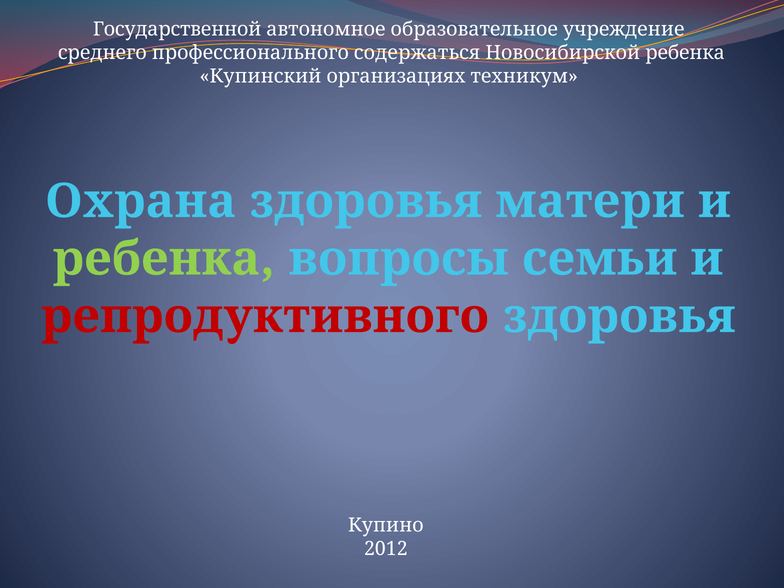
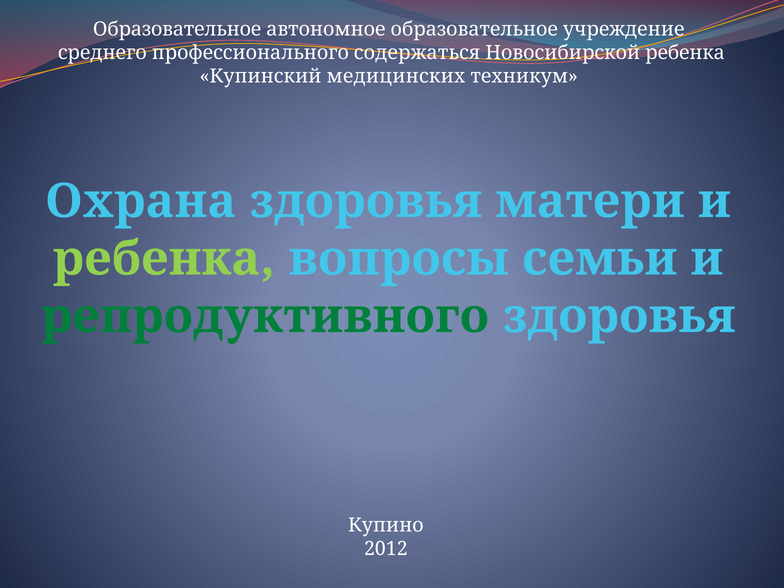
Государственной: Государственной -> Образовательное (177, 29)
организациях: организациях -> медицинских (396, 76)
репродуктивного colour: red -> green (265, 316)
